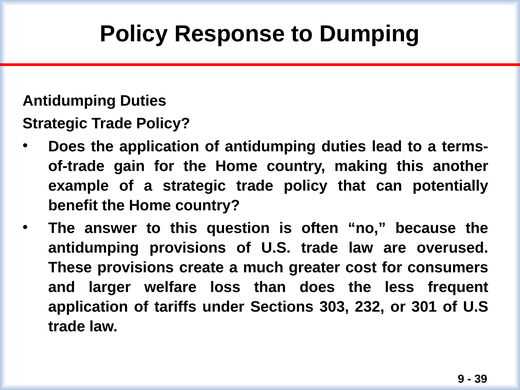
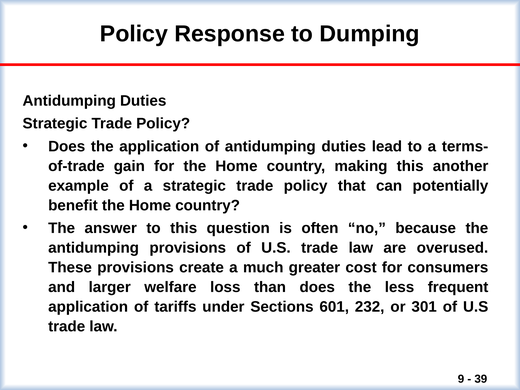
303: 303 -> 601 (334, 307)
